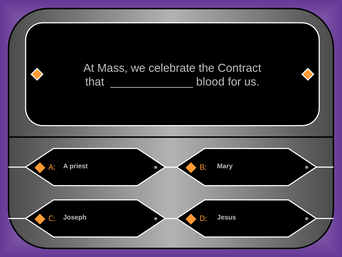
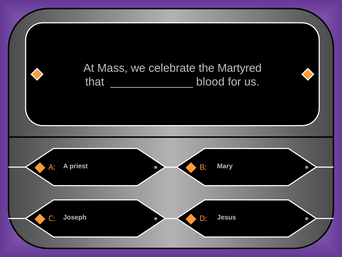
Contract: Contract -> Martyred (240, 68)
